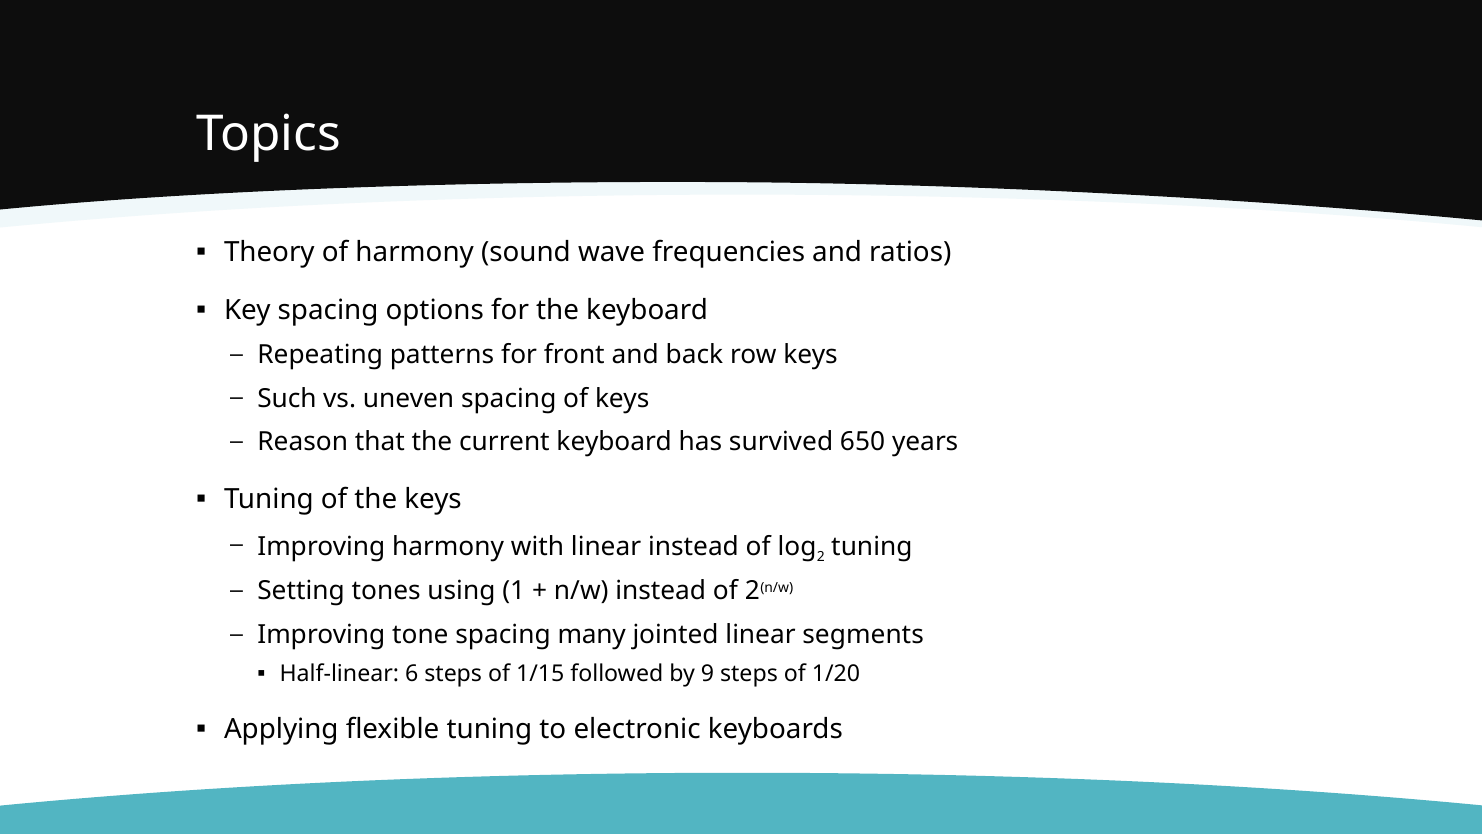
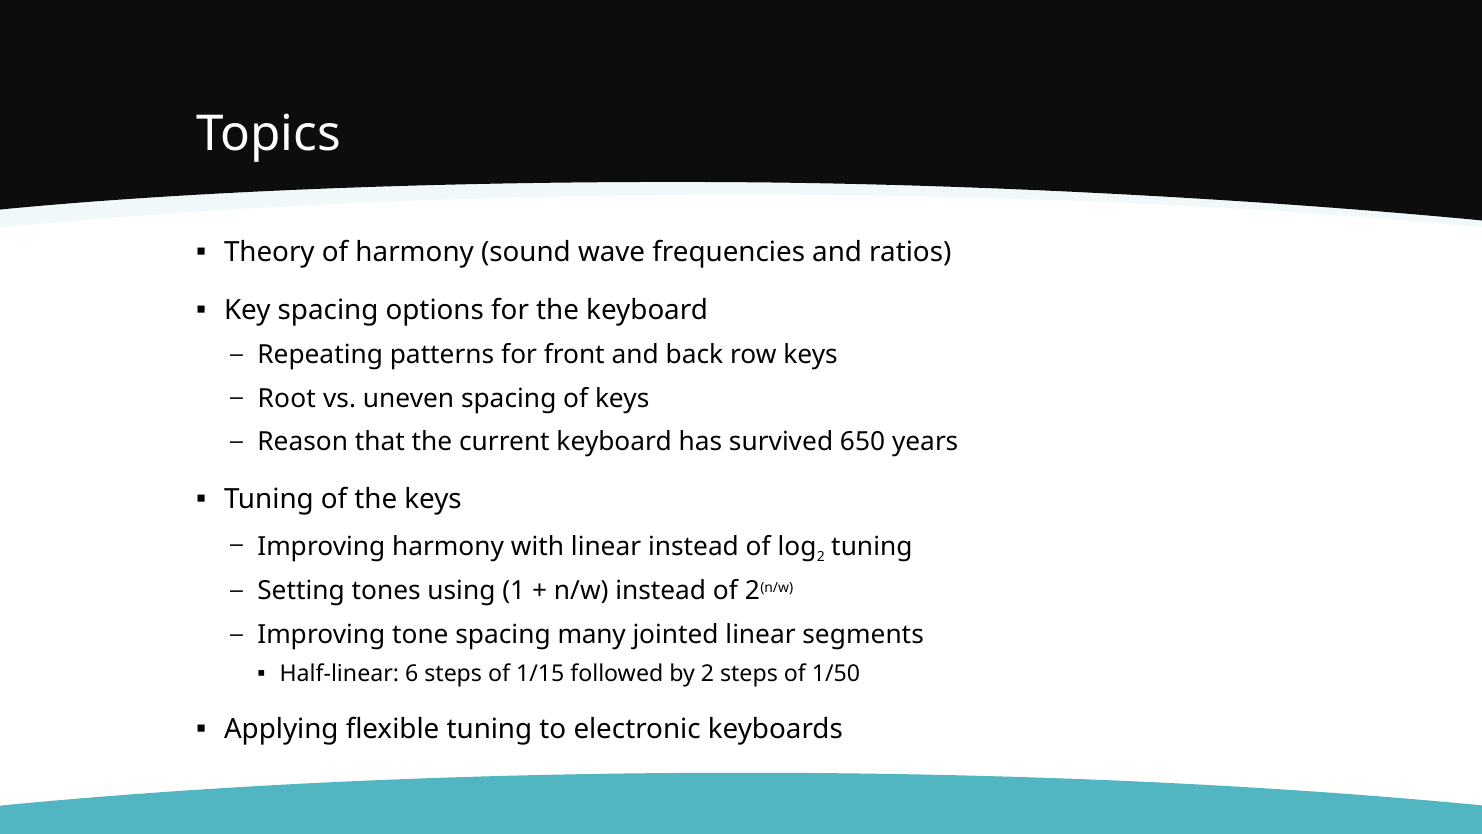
Such: Such -> Root (287, 398)
by 9: 9 -> 2 (707, 674)
1/20: 1/20 -> 1/50 (836, 674)
